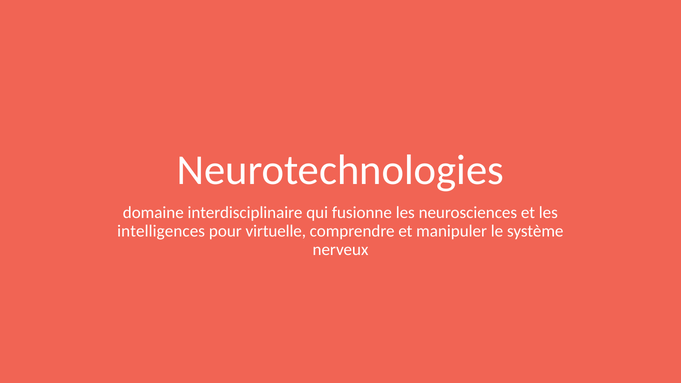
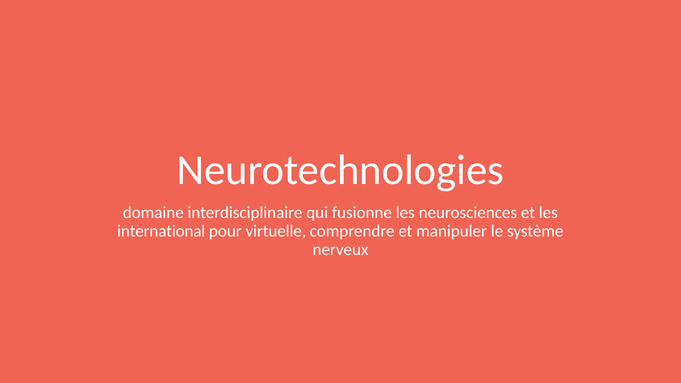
intelligences: intelligences -> international (161, 231)
